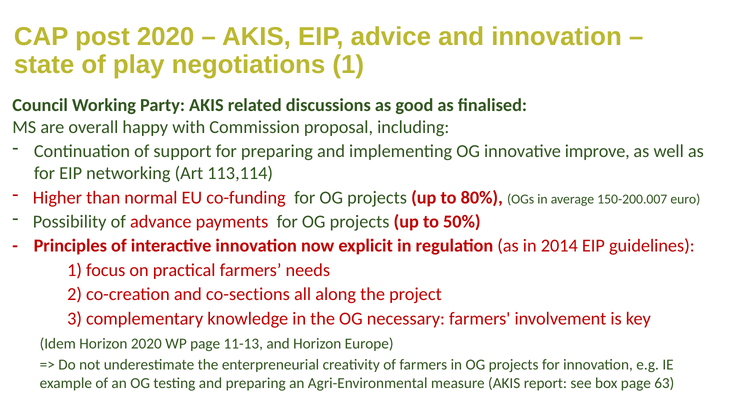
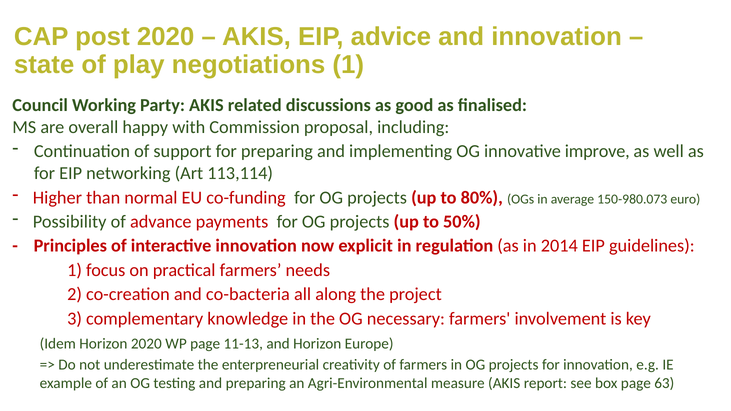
150-200.007: 150-200.007 -> 150-980.073 (632, 199)
co-sections: co-sections -> co-bacteria (248, 294)
